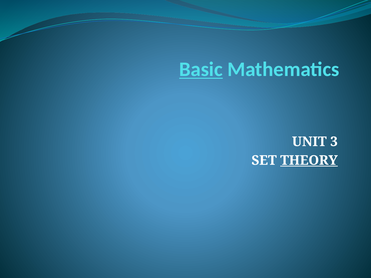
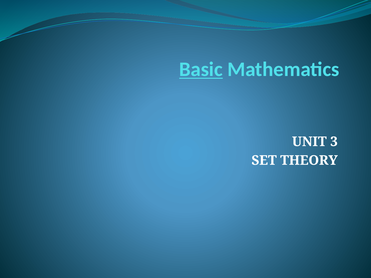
THEORY underline: present -> none (309, 161)
